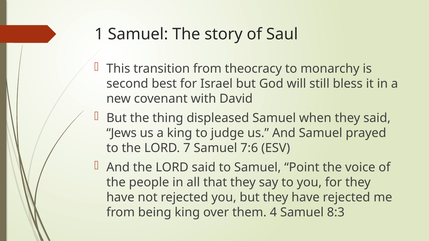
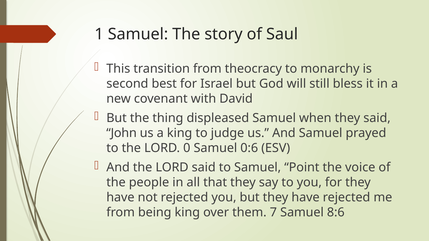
Jews: Jews -> John (122, 133)
7: 7 -> 0 (187, 148)
7:6: 7:6 -> 0:6 (249, 148)
4: 4 -> 7 (273, 213)
8:3: 8:3 -> 8:6 (336, 213)
